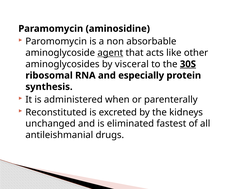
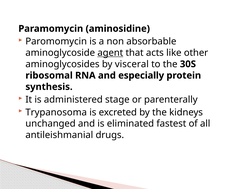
30S underline: present -> none (188, 64)
when: when -> stage (117, 100)
Reconstituted: Reconstituted -> Trypanosoma (56, 112)
